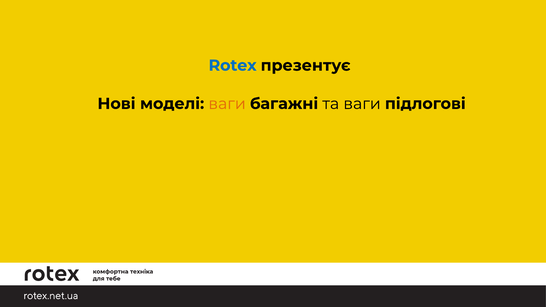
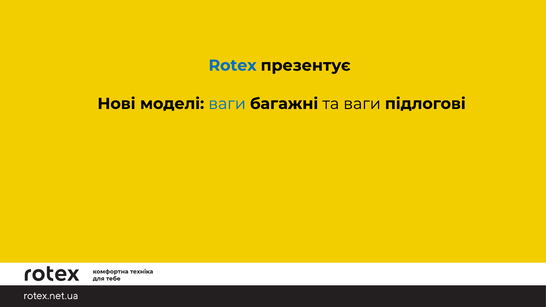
ваги colour: orange -> blue (227, 104)
